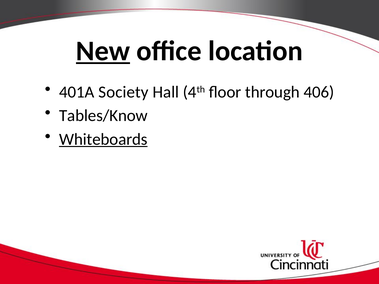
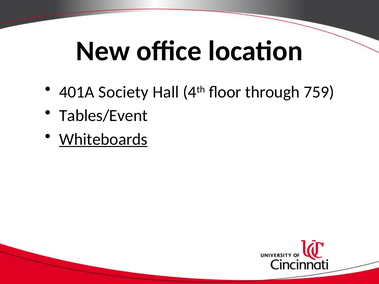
New underline: present -> none (103, 51)
406: 406 -> 759 (319, 92)
Tables/Know: Tables/Know -> Tables/Event (103, 116)
